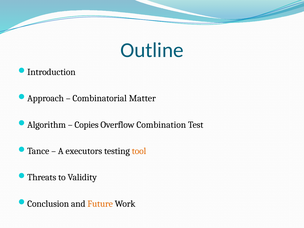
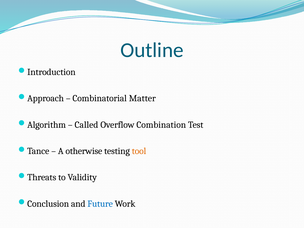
Copies: Copies -> Called (86, 125)
executors: executors -> otherwise (84, 151)
Future colour: orange -> blue (100, 204)
